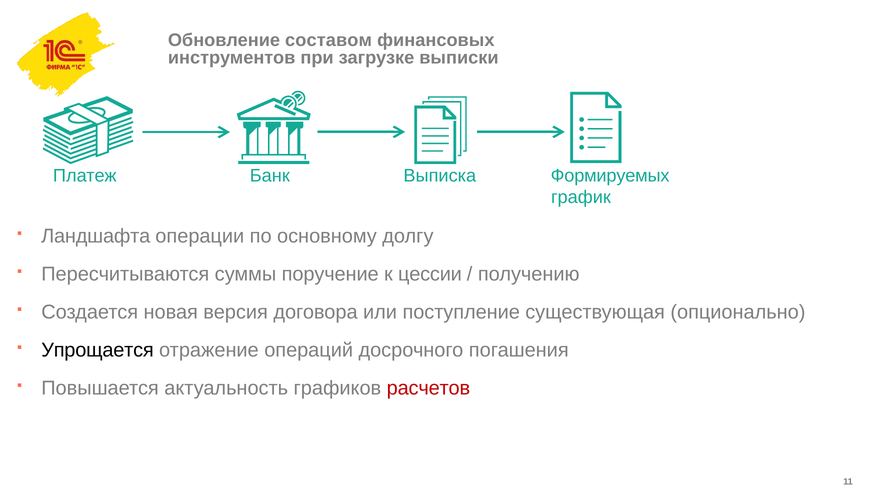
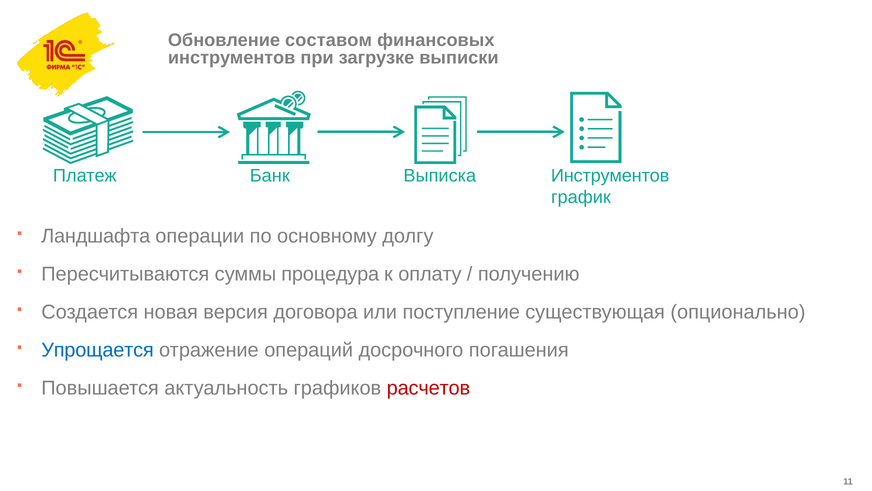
Выписка Формируемых: Формируемых -> Инструментов (610, 175)
поручение: поручение -> процедура (330, 274)
цессии: цессии -> оплату (430, 274)
Упрощается colour: black -> blue (98, 350)
